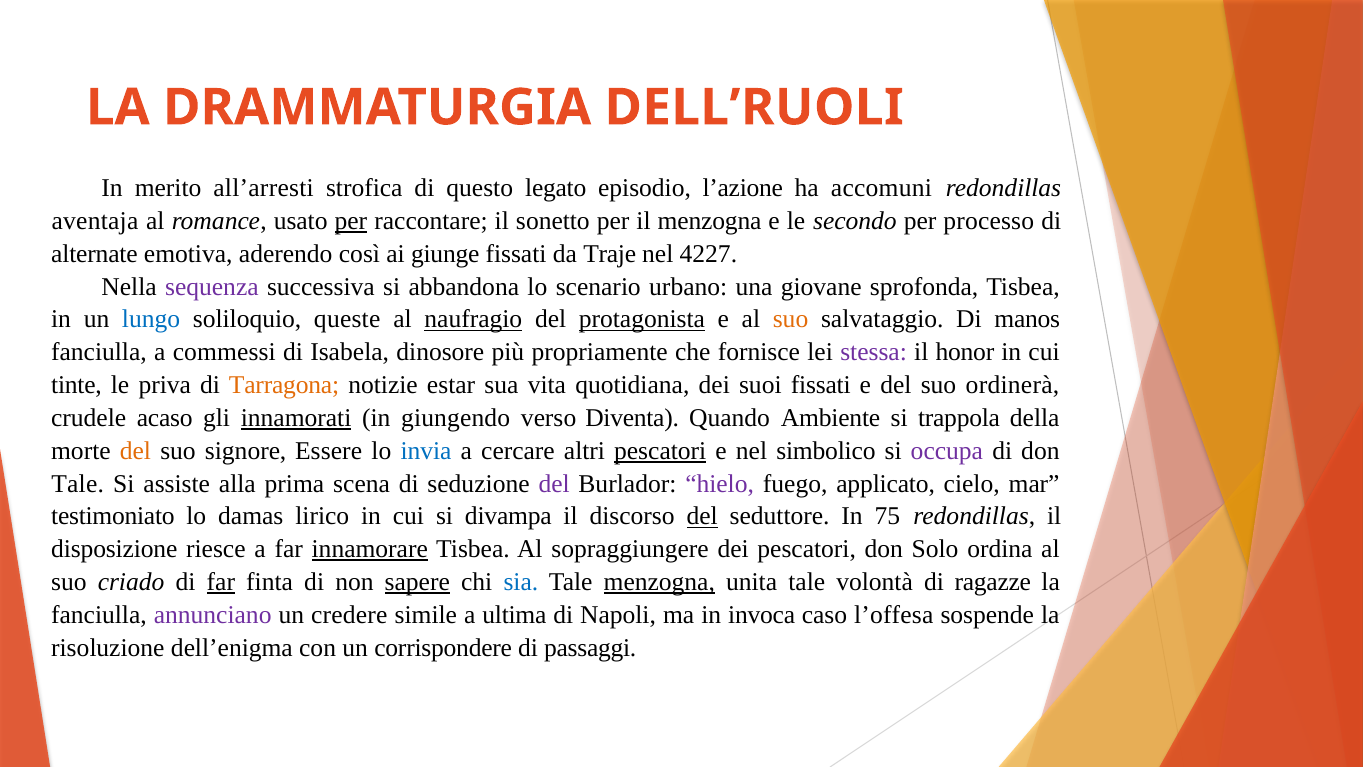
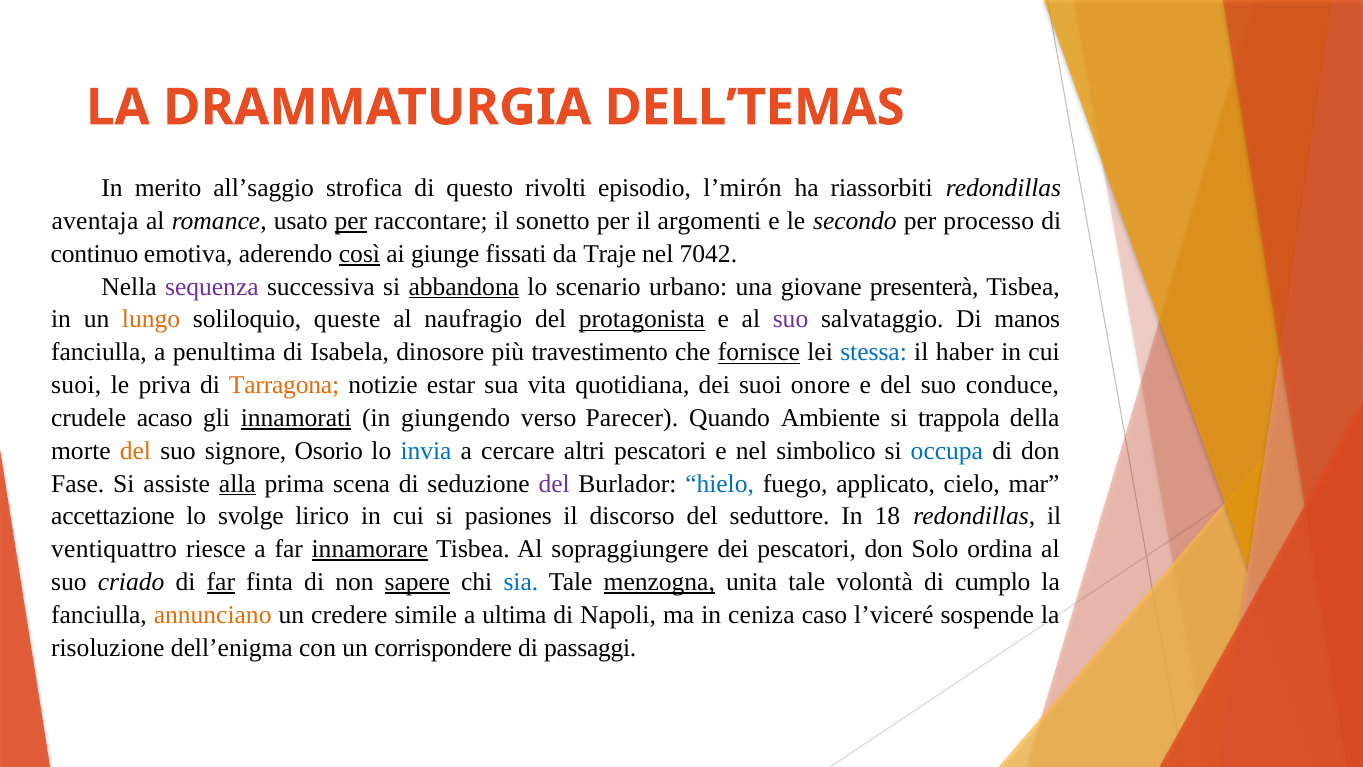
DELL’RUOLI: DELL’RUOLI -> DELL’TEMAS (755, 107)
all’arresti: all’arresti -> all’saggio (264, 188)
legato: legato -> rivolti (556, 188)
l’azione: l’azione -> l’mirón (743, 188)
accomuni: accomuni -> riassorbiti (882, 188)
il menzogna: menzogna -> argomenti (709, 221)
alternate: alternate -> continuo (95, 254)
così underline: none -> present (359, 254)
4227: 4227 -> 7042 (708, 254)
abbandona underline: none -> present (464, 287)
sprofonda: sprofonda -> presenterà (924, 287)
lungo colour: blue -> orange (151, 319)
naufragio underline: present -> none (473, 319)
suo colour: orange -> purple (791, 319)
commessi: commessi -> penultima (224, 352)
propriamente: propriamente -> travestimento (600, 352)
fornisce underline: none -> present (759, 352)
stessa colour: purple -> blue (874, 352)
honor: honor -> haber (965, 352)
tinte: tinte -> suoi (76, 385)
suoi fissati: fissati -> onore (821, 385)
ordinerà: ordinerà -> conduce (1012, 385)
Diventa: Diventa -> Parecer (632, 418)
Essere: Essere -> Osorio (329, 451)
pescatori underline: present -> none (660, 451)
occupa colour: purple -> blue (947, 451)
Tale: Tale -> Fase (78, 483)
alla underline: none -> present (237, 483)
hielo colour: purple -> blue (720, 483)
testimoniato: testimoniato -> accettazione (113, 516)
damas: damas -> svolge (251, 516)
divampa: divampa -> pasiones (508, 516)
del underline: present -> none (702, 516)
75: 75 -> 18 (887, 516)
disposizione: disposizione -> ventiquattro (114, 549)
ragazze: ragazze -> cumplo (993, 582)
annunciano colour: purple -> orange (213, 615)
invoca: invoca -> ceniza (761, 615)
l’offesa: l’offesa -> l’viceré (894, 615)
